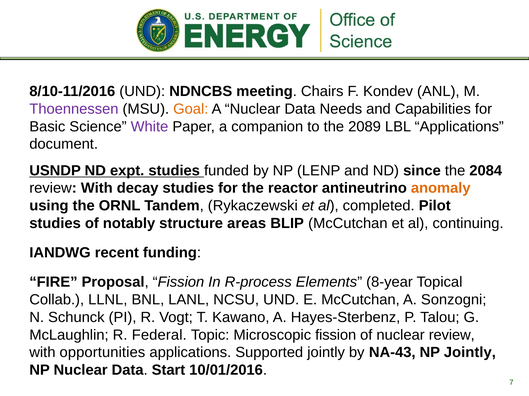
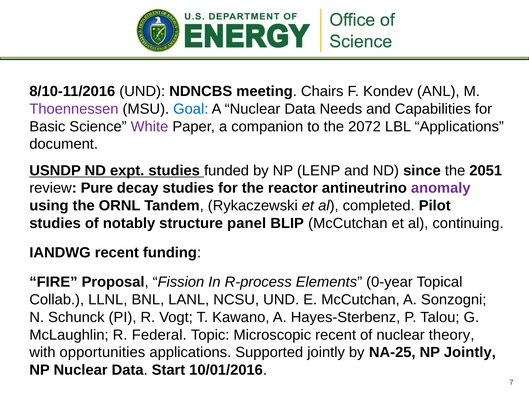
Goal colour: orange -> blue (191, 109)
2089: 2089 -> 2072 (365, 127)
2084: 2084 -> 2051 (486, 171)
With: With -> Pure (97, 189)
anomaly colour: orange -> purple (441, 189)
areas: areas -> panel (247, 224)
8-year: 8-year -> 0-year (390, 283)
Microscopic fission: fission -> recent (336, 335)
nuclear review: review -> theory (452, 335)
NA-43: NA-43 -> NA-25 (392, 353)
